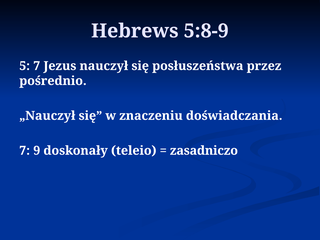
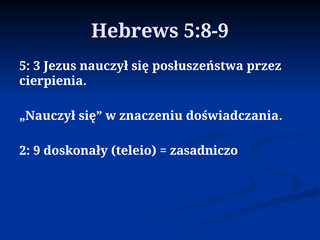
5 7: 7 -> 3 (37, 66)
pośrednio: pośrednio -> cierpienia (53, 81)
7: 7 -> 2 (25, 151)
